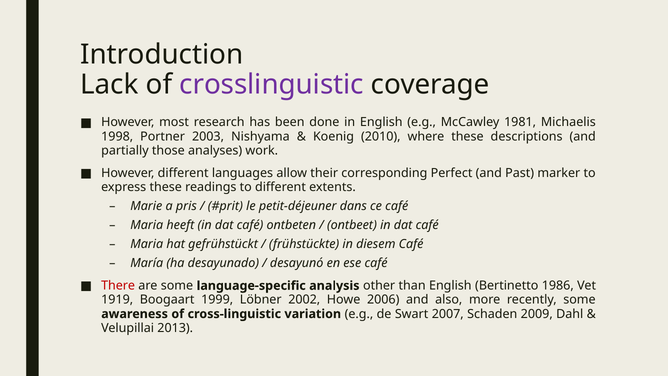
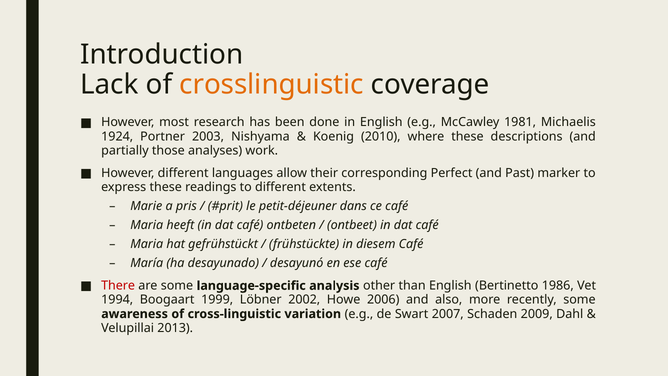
crosslinguistic colour: purple -> orange (272, 84)
1998: 1998 -> 1924 (117, 136)
1919: 1919 -> 1994 (117, 300)
